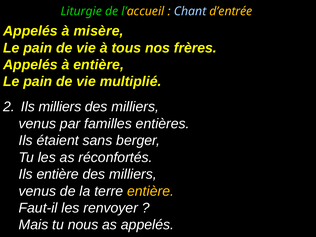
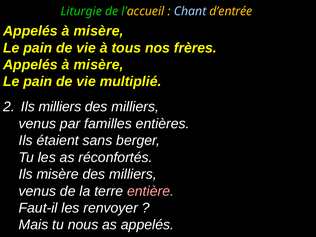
entière: entière -> misère (99, 65)
Ils entière: entière -> misère (58, 174)
entière colour: yellow -> pink (151, 191)
